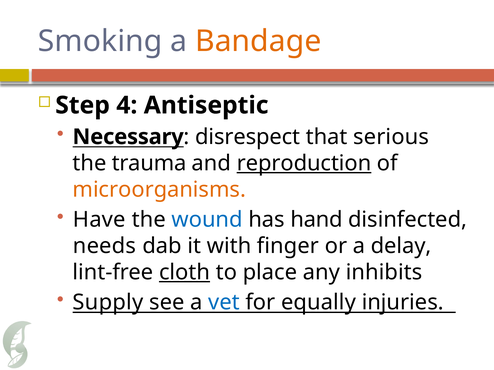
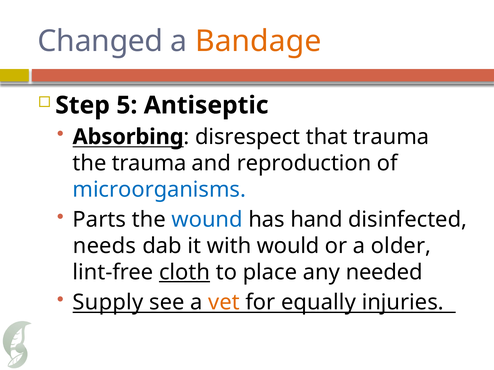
Smoking: Smoking -> Changed (100, 41)
4: 4 -> 5 (127, 105)
Necessary: Necessary -> Absorbing (128, 137)
that serious: serious -> trauma (391, 137)
reproduction underline: present -> none (304, 163)
microorganisms colour: orange -> blue (159, 190)
Have: Have -> Parts (99, 220)
finger: finger -> would (288, 246)
delay: delay -> older (401, 246)
inhibits: inhibits -> needed (384, 273)
vet colour: blue -> orange (224, 303)
